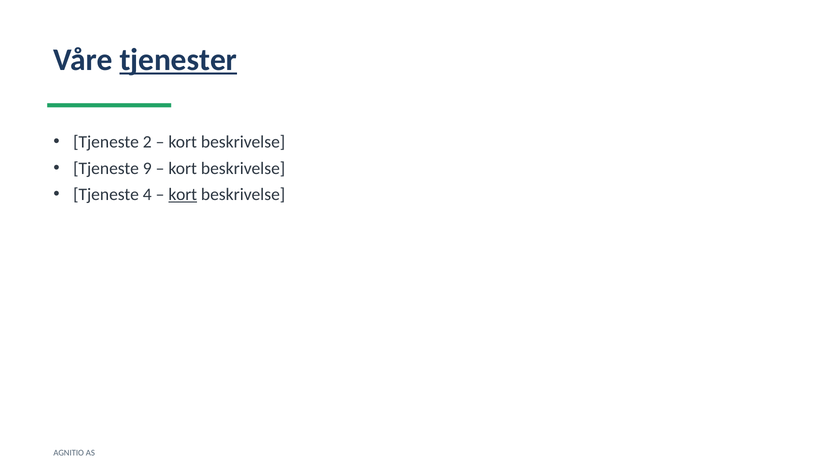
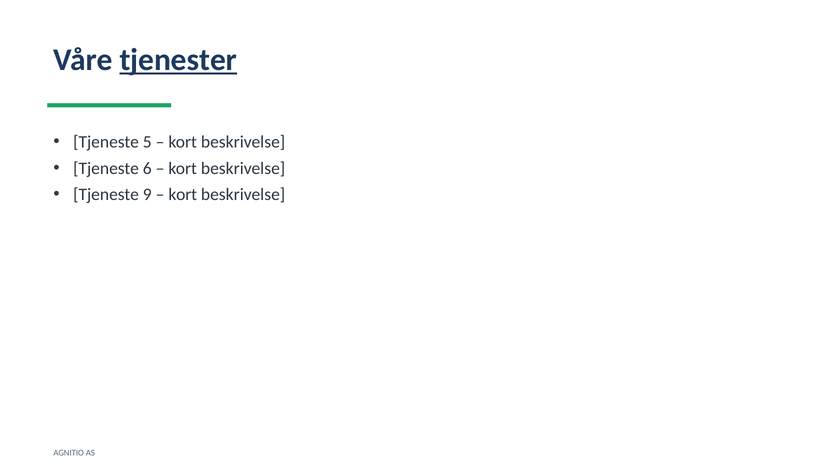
2: 2 -> 5 (147, 142)
9: 9 -> 6 (147, 169)
4: 4 -> 9 (147, 195)
kort underline: present -> none (183, 195)
